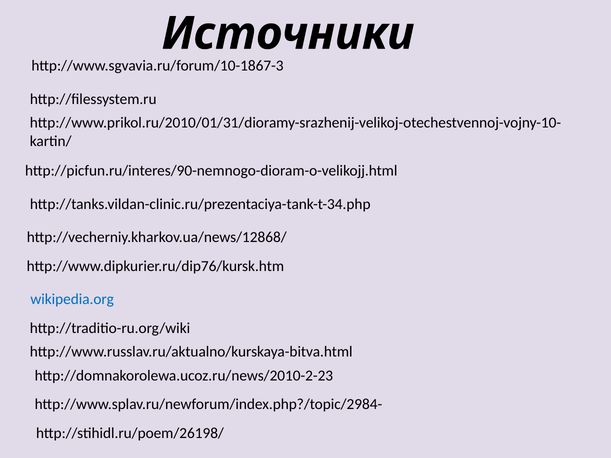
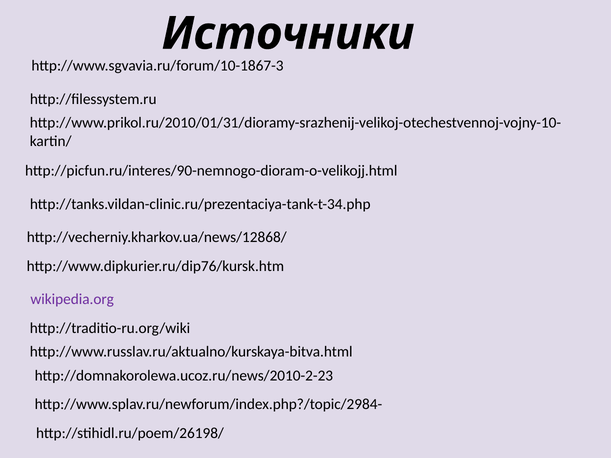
wikipedia.org colour: blue -> purple (72, 300)
